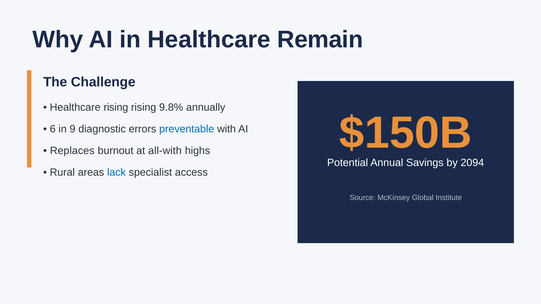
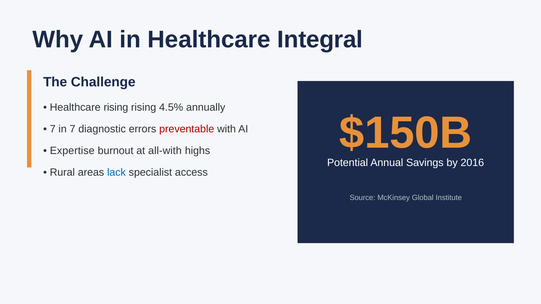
Remain: Remain -> Integral (320, 40)
9.8%: 9.8% -> 4.5% (171, 108)
6: 6 -> 7 (53, 129)
in 9: 9 -> 7 (73, 129)
preventable colour: blue -> red (187, 129)
Replaces: Replaces -> Expertise (72, 151)
2094: 2094 -> 2016 (472, 163)
